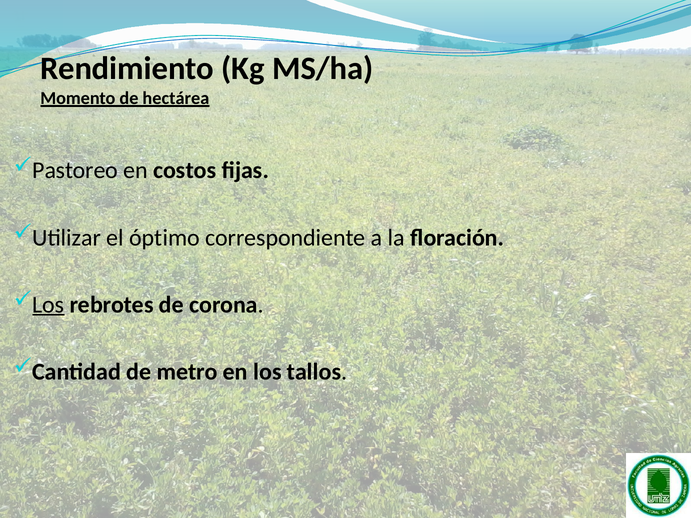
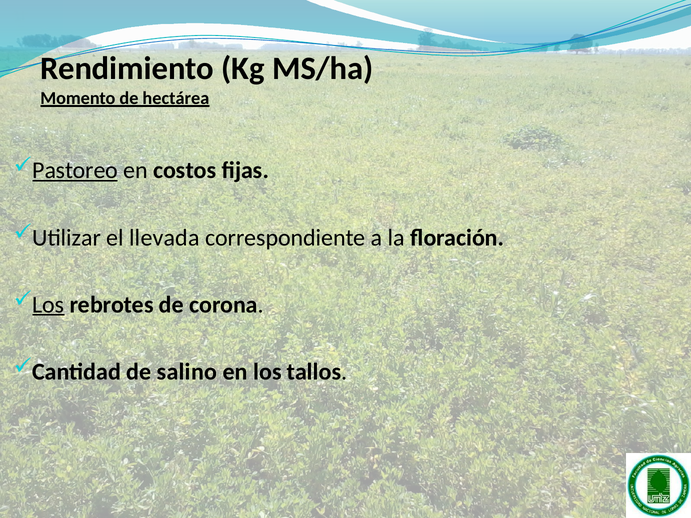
Pastoreo underline: none -> present (75, 171)
óptimo: óptimo -> llevada (164, 238)
metro: metro -> salino (187, 372)
